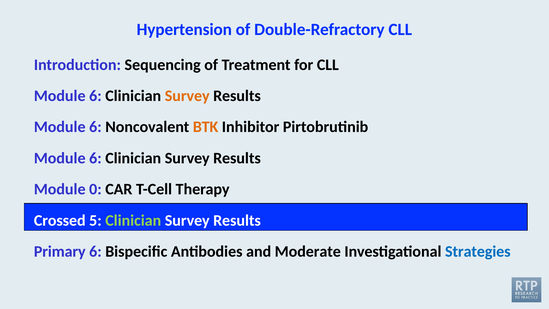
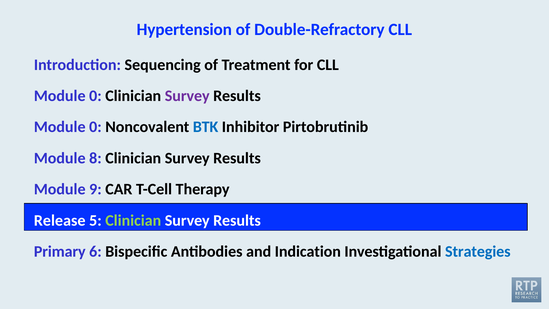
6: 6 -> 0 (95, 96)
Survey colour: orange -> purple (187, 96)
6: 6 -> 0 (95, 127)
BTK colour: orange -> blue (206, 127)
6: 6 -> 8 (95, 158)
0: 0 -> 9 (95, 189)
Crossed: Crossed -> Release (60, 220)
Moderate: Moderate -> Indication (308, 251)
